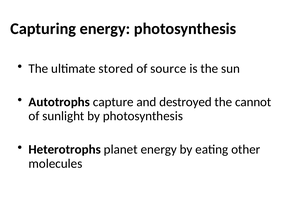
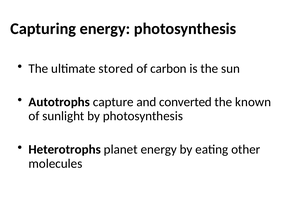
source: source -> carbon (168, 69)
destroyed: destroyed -> converted (185, 102)
cannot: cannot -> known (253, 102)
